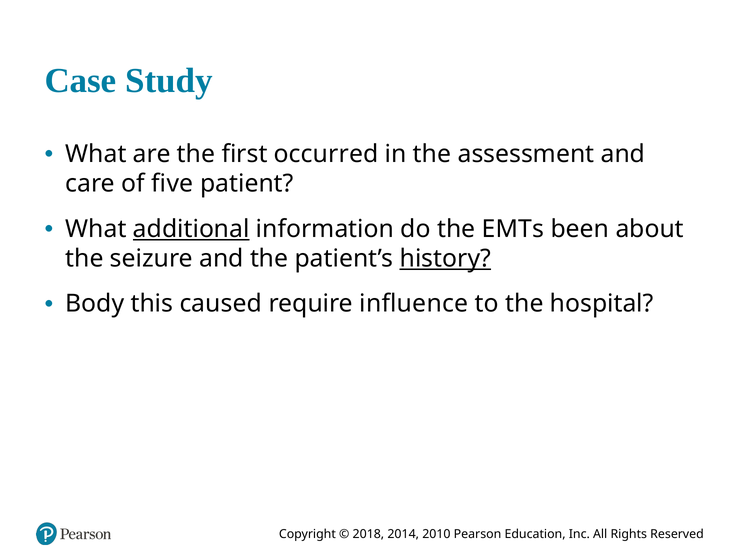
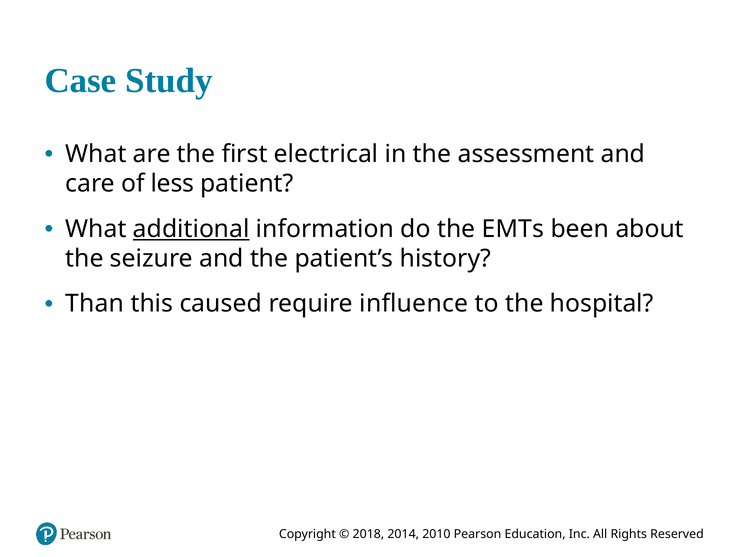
occurred: occurred -> electrical (326, 154)
five: five -> less (173, 184)
history underline: present -> none (445, 259)
Body: Body -> Than (95, 304)
